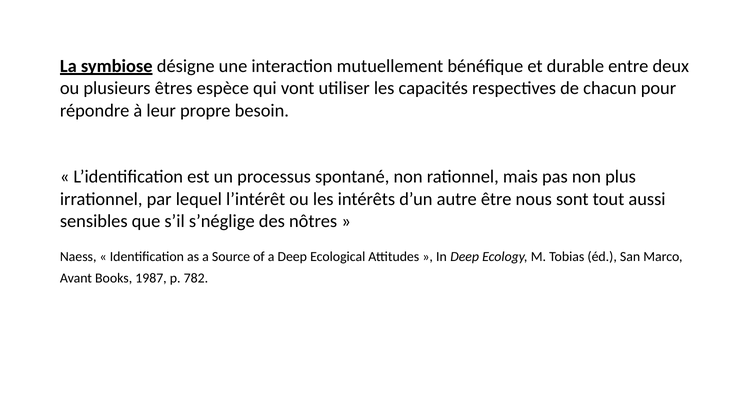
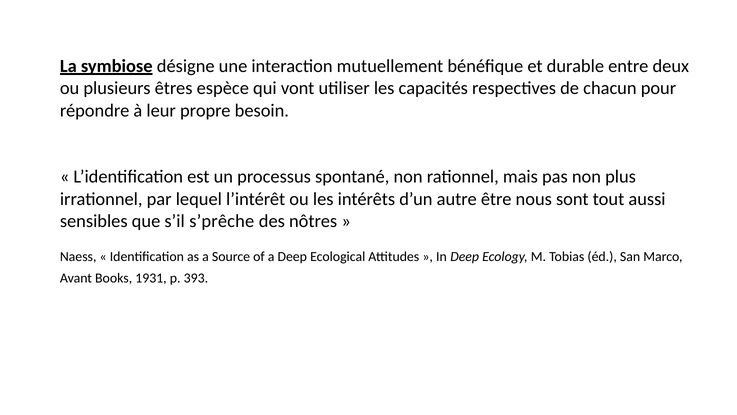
s’néglige: s’néglige -> s’prêche (222, 221)
1987: 1987 -> 1931 (151, 278)
782: 782 -> 393 (196, 278)
